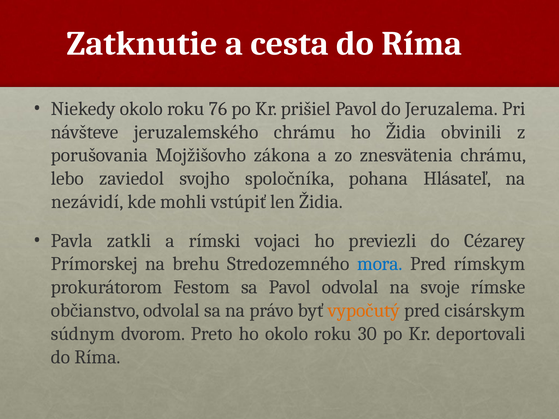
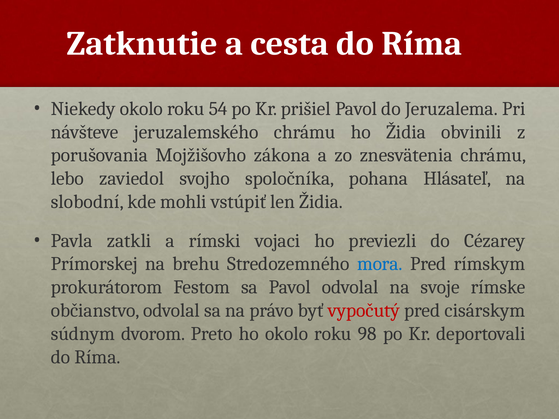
76: 76 -> 54 (218, 109)
nezávidí: nezávidí -> slobodní (87, 202)
vypočutý colour: orange -> red (364, 311)
30: 30 -> 98 (367, 334)
